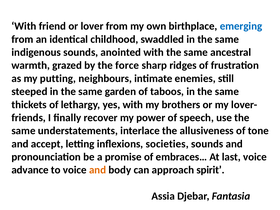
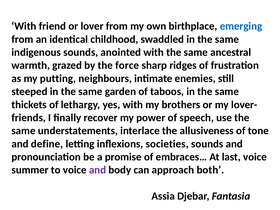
accept: accept -> define (47, 144)
advance: advance -> summer (30, 170)
and colour: orange -> purple (98, 170)
spirit: spirit -> both (210, 170)
